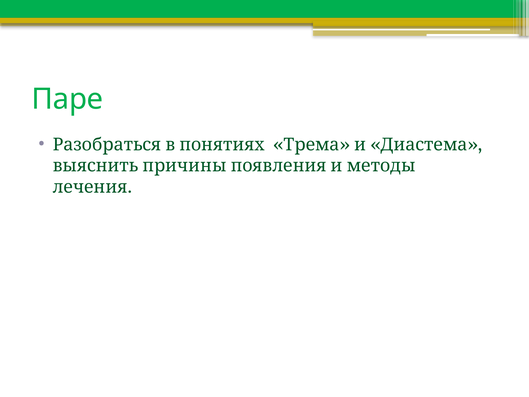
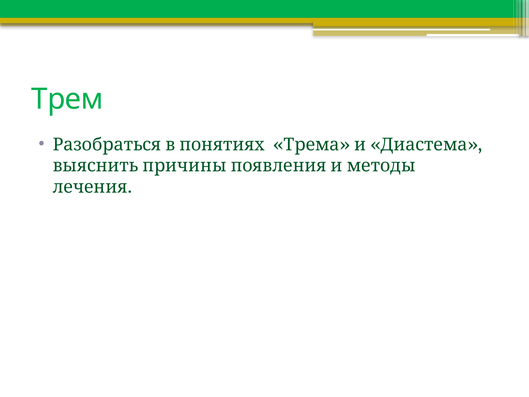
Паре: Паре -> Трем (67, 99)
